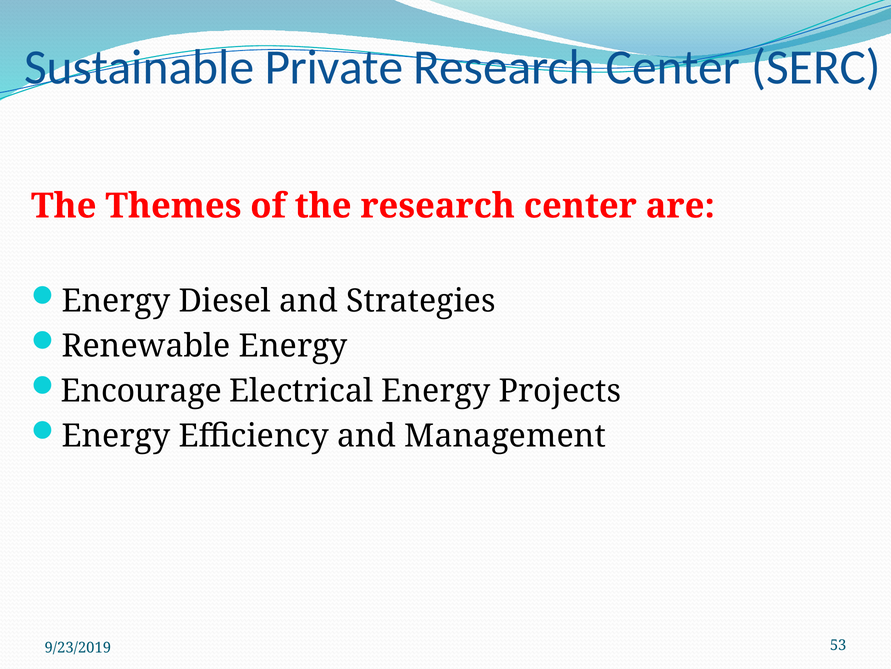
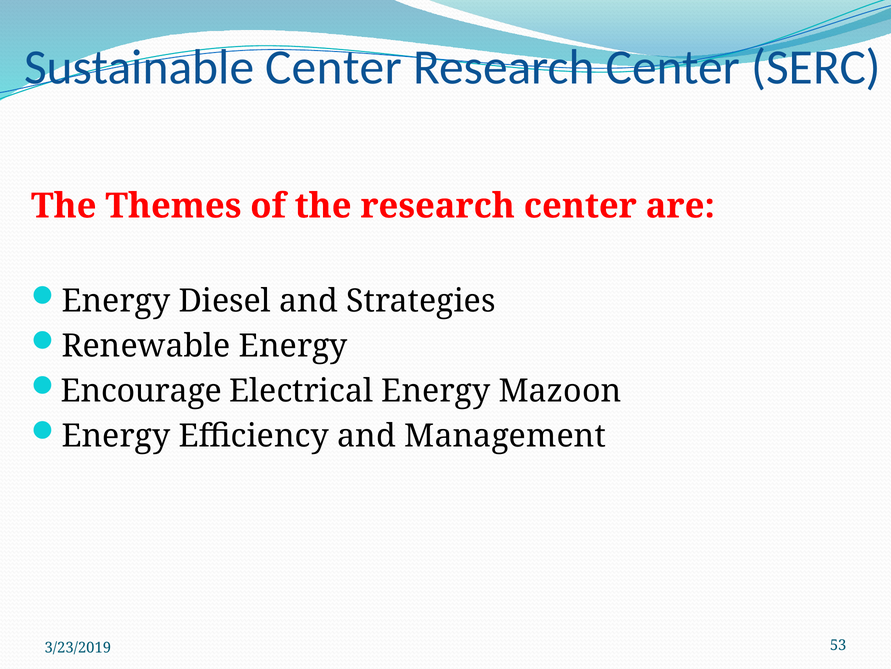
Sustainable Private: Private -> Center (334, 67)
Projects: Projects -> Mazoon (560, 391)
9/23/2019: 9/23/2019 -> 3/23/2019 (78, 647)
